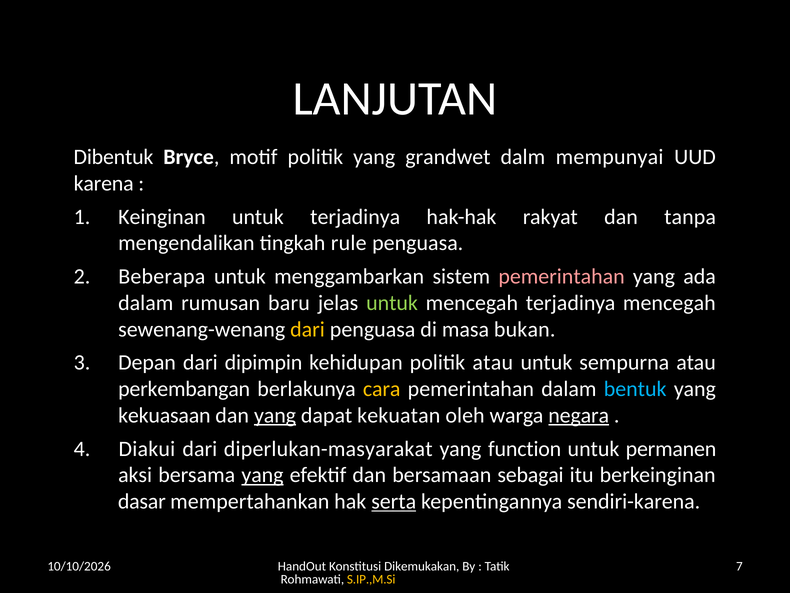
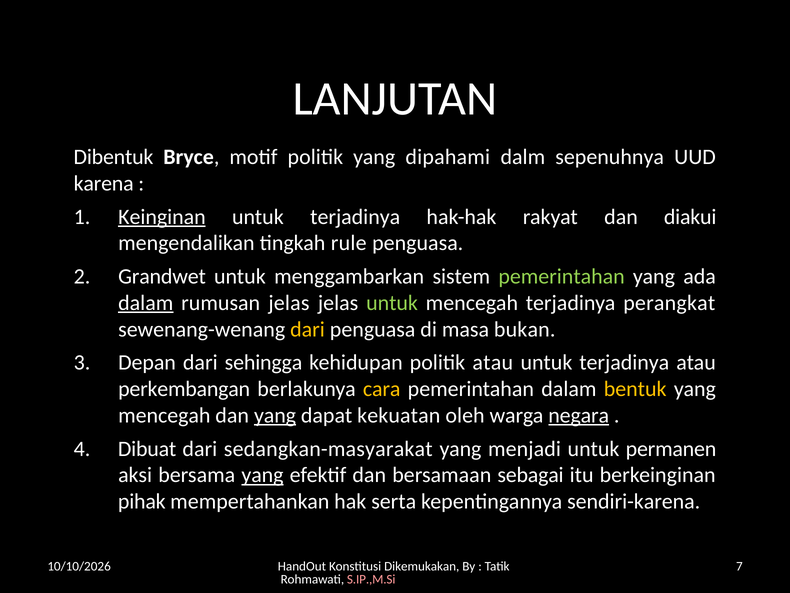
grandwet: grandwet -> dipahami (448, 157)
mempunyai: mempunyai -> sepenuhnya (610, 157)
Keinginan underline: none -> present (162, 217)
tanpa: tanpa -> diakui (690, 217)
Beberapa: Beberapa -> Grandwet (162, 276)
pemerintahan colour: pink -> light green (562, 276)
dalam underline: none -> present (146, 303)
rumusan baru: baru -> jelas (289, 303)
terjadinya mencegah: mencegah -> perangkat (669, 303)
dipimpin: dipimpin -> sehingga (264, 362)
sempurna: sempurna -> terjadinya (624, 362)
bentuk colour: light blue -> yellow (635, 389)
kekuasaan: kekuasaan -> mencegah (164, 415)
Diakui: Diakui -> Dibuat (147, 448)
diperlukan-masyarakat: diperlukan-masyarakat -> sedangkan-masyarakat (328, 448)
function: function -> menjadi (525, 448)
dasar: dasar -> pihak (142, 501)
serta underline: present -> none (394, 501)
S.IP.,M.Si colour: yellow -> pink (371, 579)
